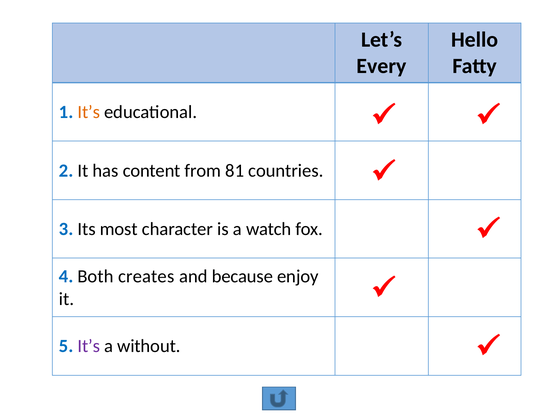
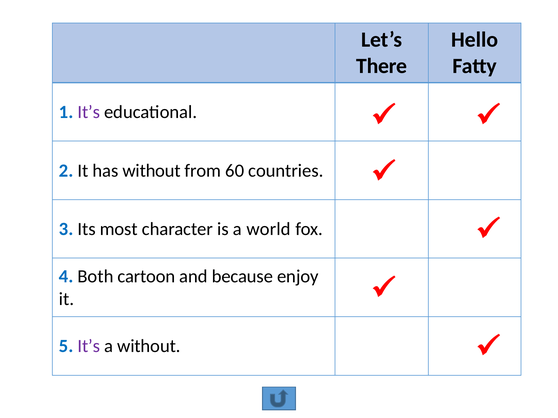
Every: Every -> There (382, 66)
It’s colour: orange -> purple (89, 112)
has content: content -> without (152, 171)
81: 81 -> 60 (235, 171)
watch: watch -> world (269, 229)
creates: creates -> cartoon (146, 277)
